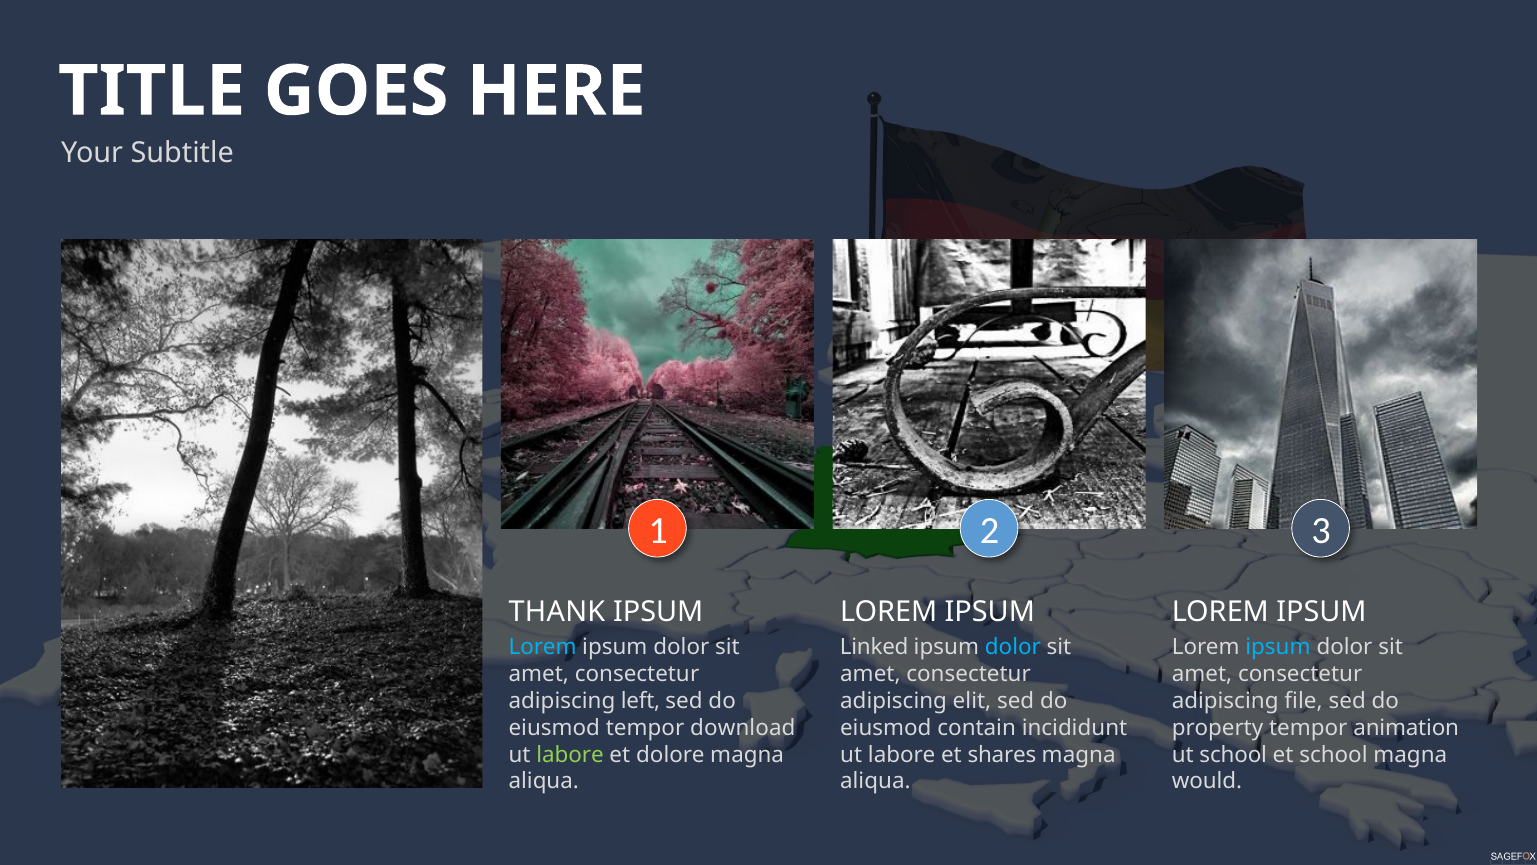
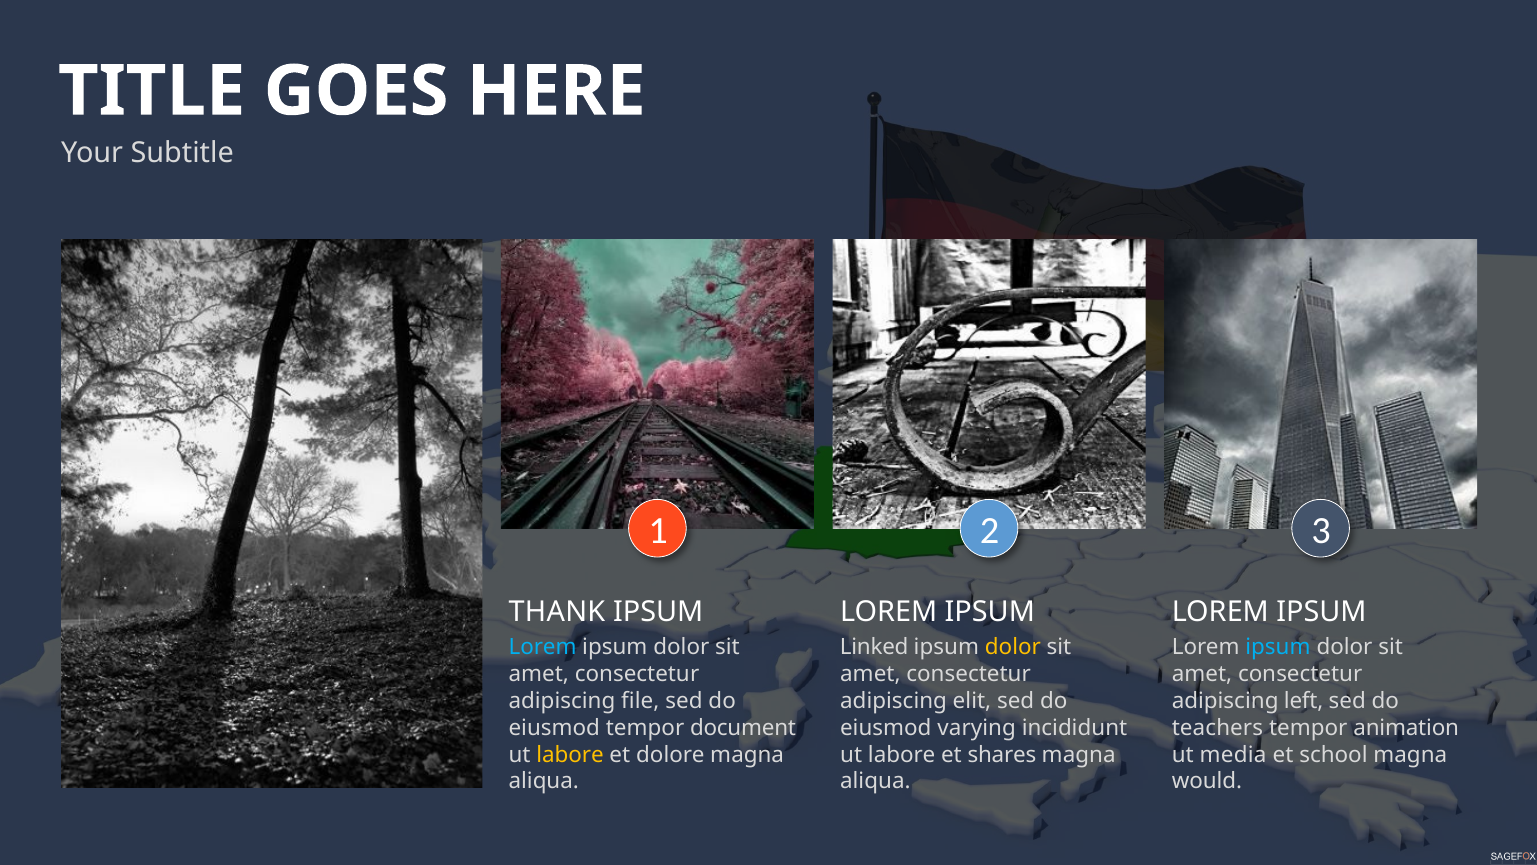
dolor colour: light blue -> yellow (1013, 647)
left: left -> file (640, 700)
file: file -> left (1304, 700)
download: download -> document (743, 727)
contain: contain -> varying (977, 727)
property: property -> teachers (1217, 727)
labore colour: light green -> yellow (570, 754)
ut school: school -> media (1233, 754)
